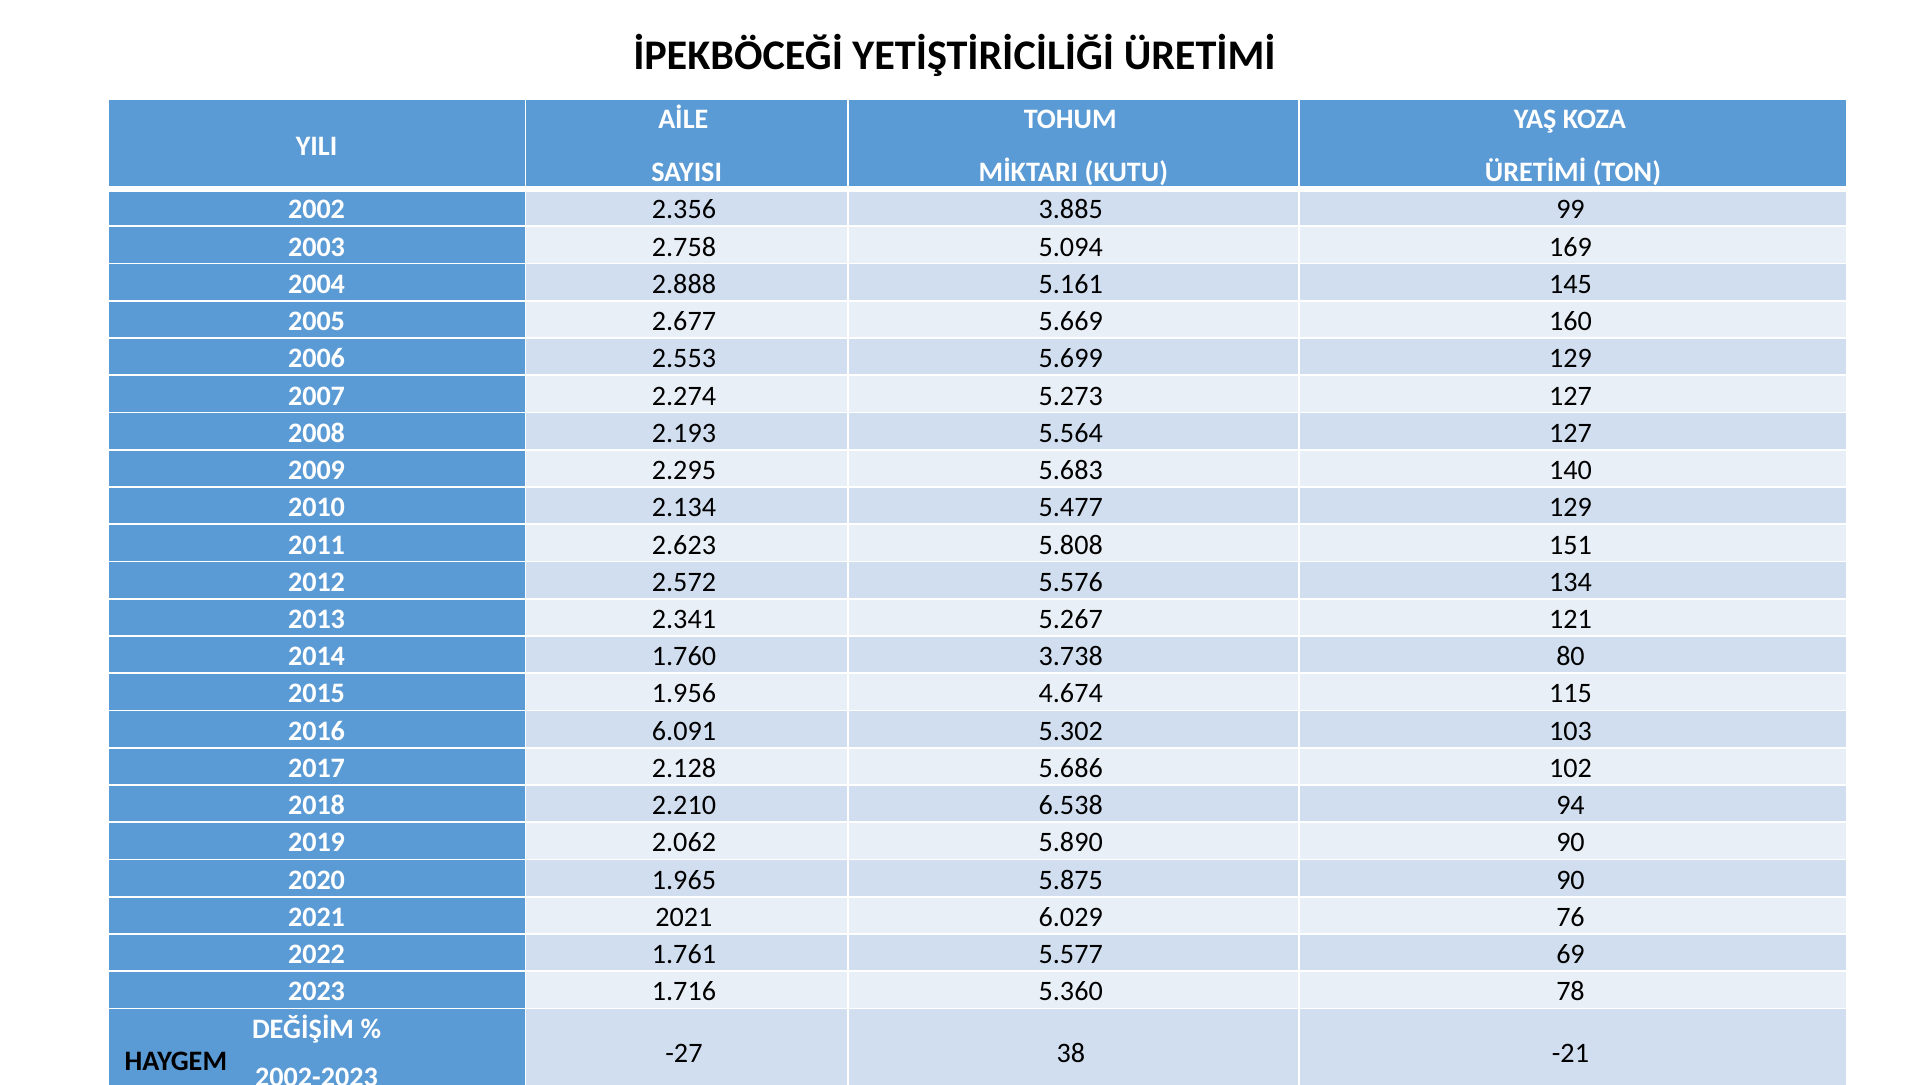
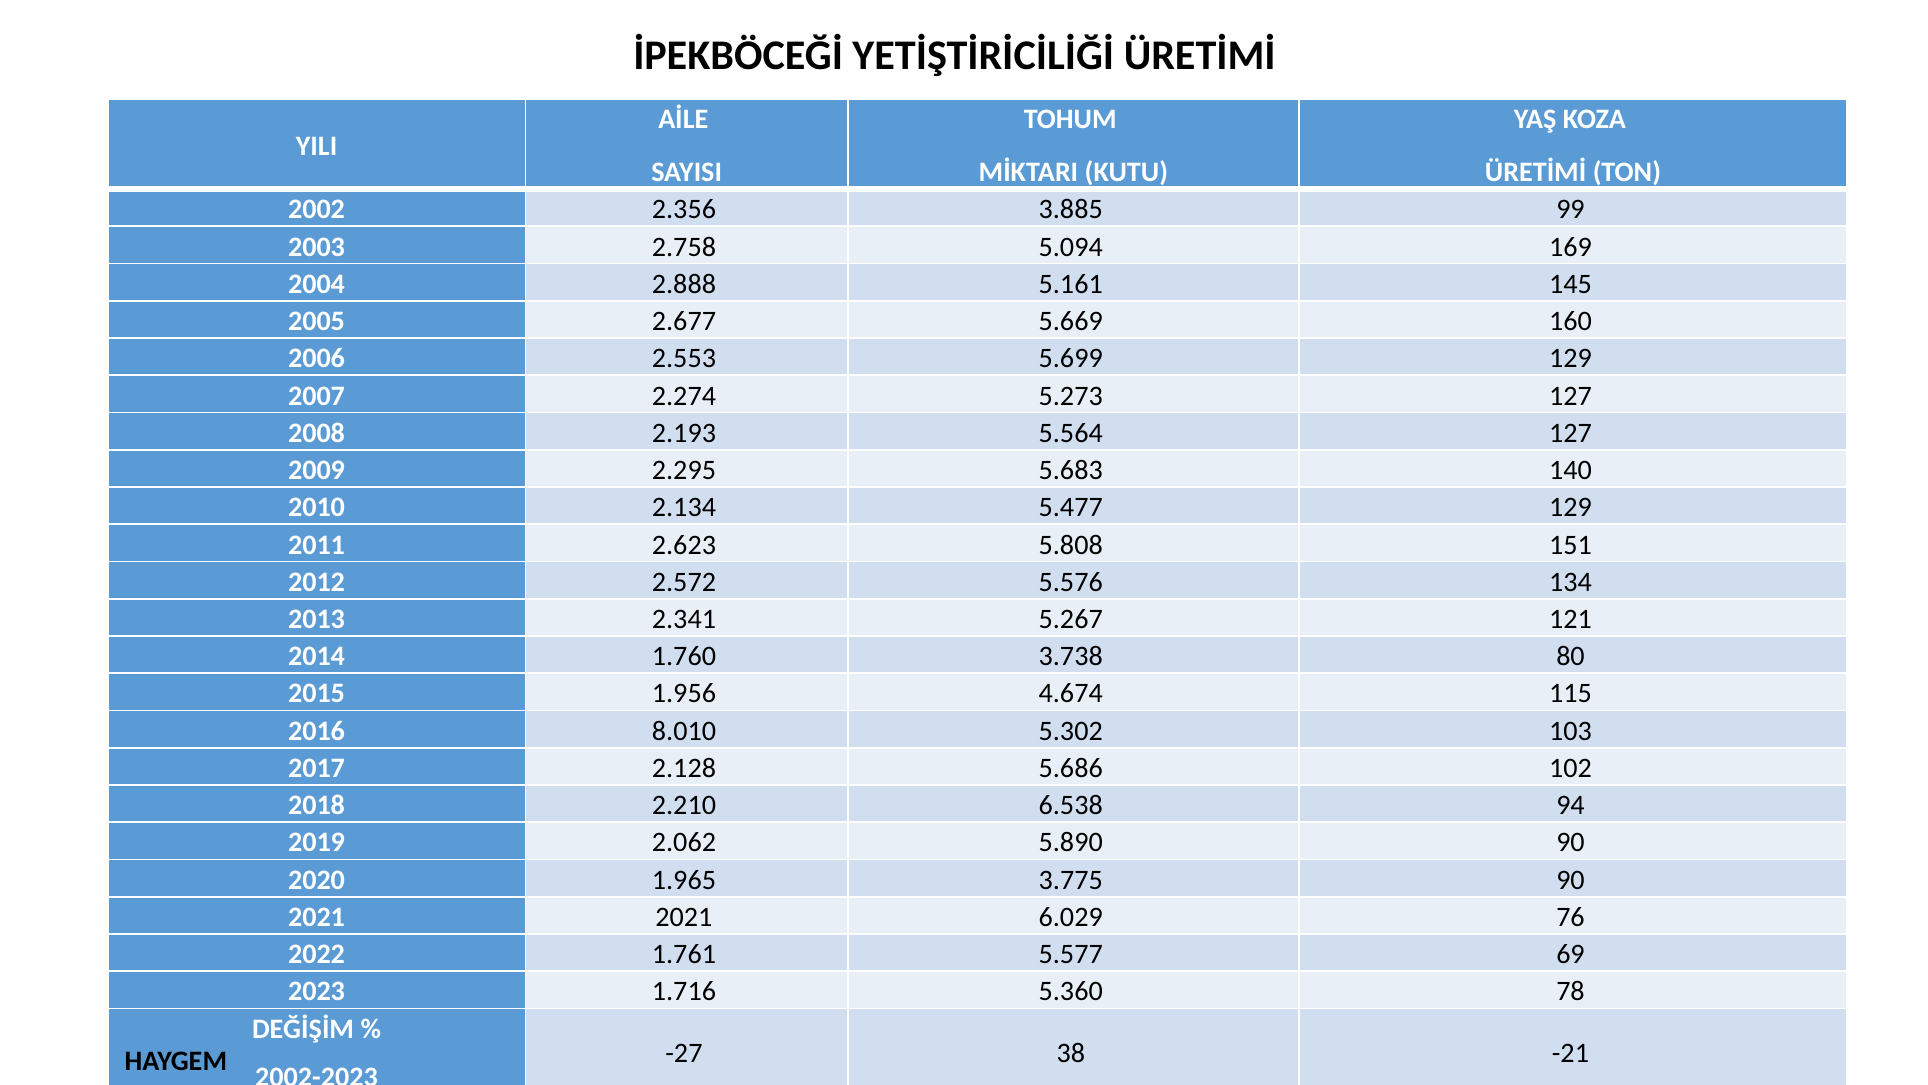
6.091: 6.091 -> 8.010 (684, 731)
5.875: 5.875 -> 3.775 (1071, 880)
